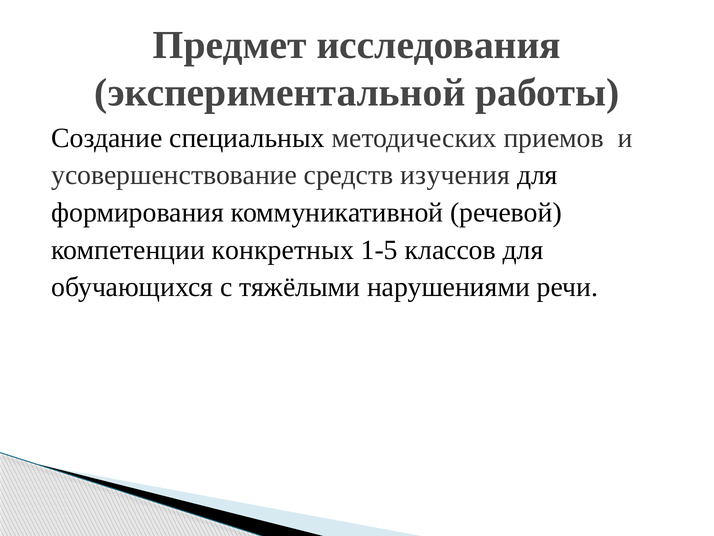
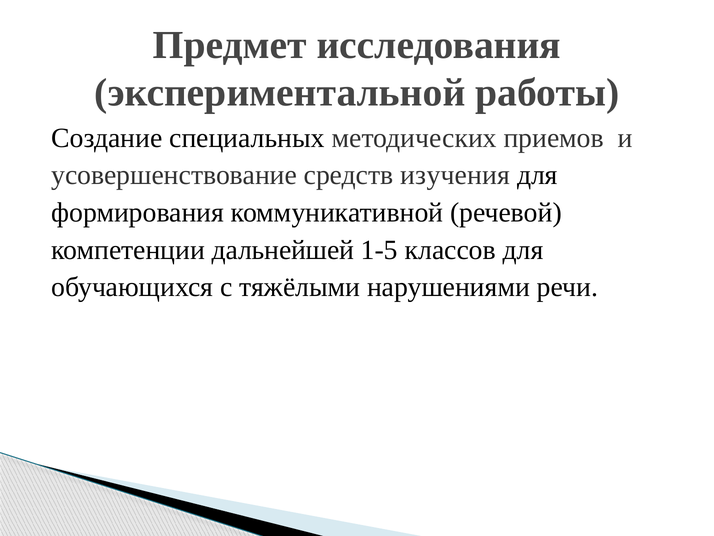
конкретных: конкретных -> дальнейшей (283, 250)
